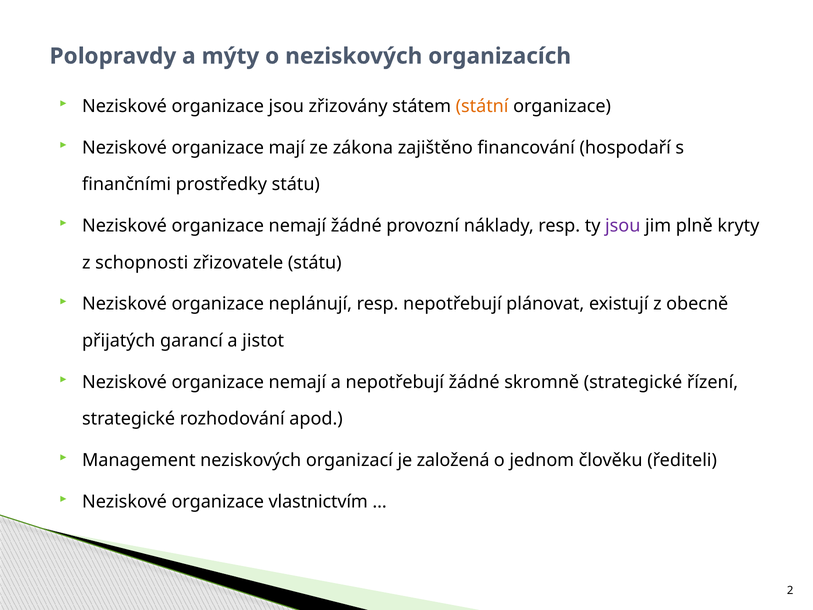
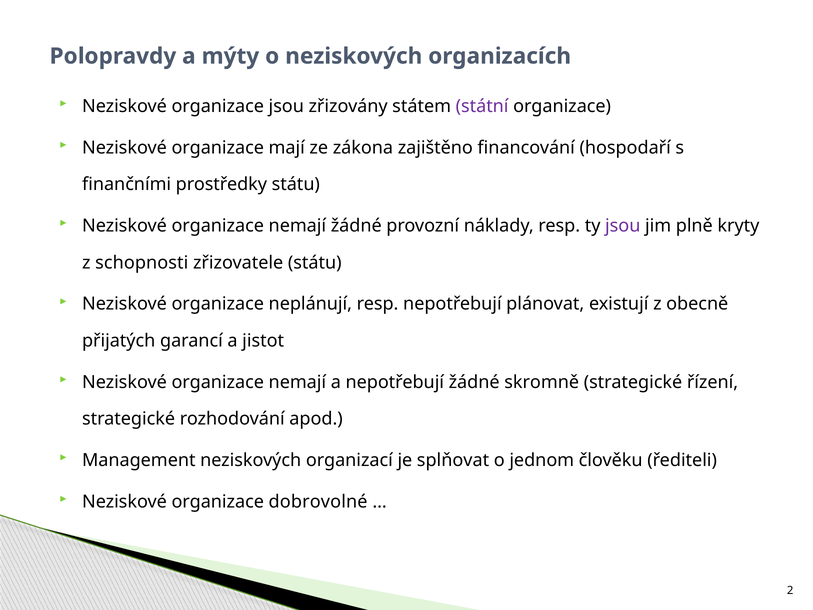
státní colour: orange -> purple (482, 106)
založená: založená -> splňovat (453, 460)
vlastnictvím: vlastnictvím -> dobrovolné (318, 501)
